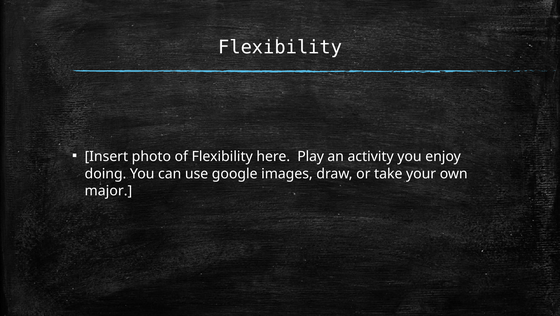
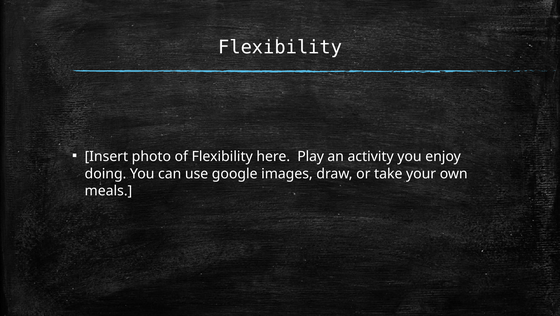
major: major -> meals (108, 191)
